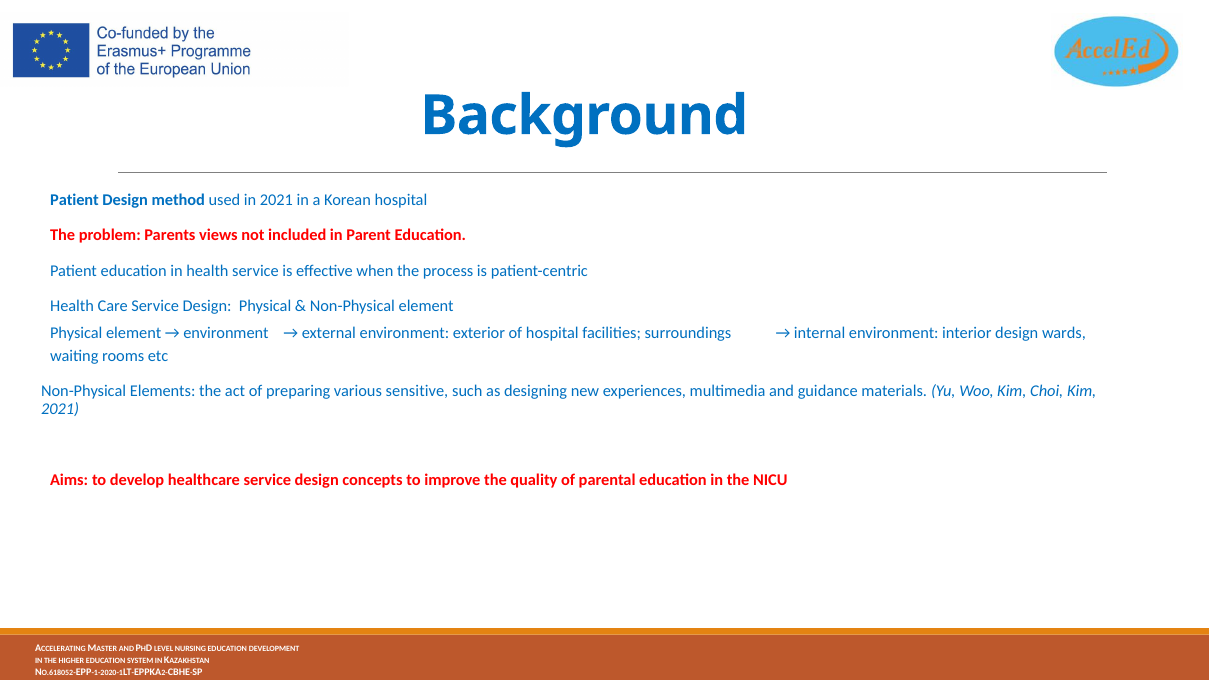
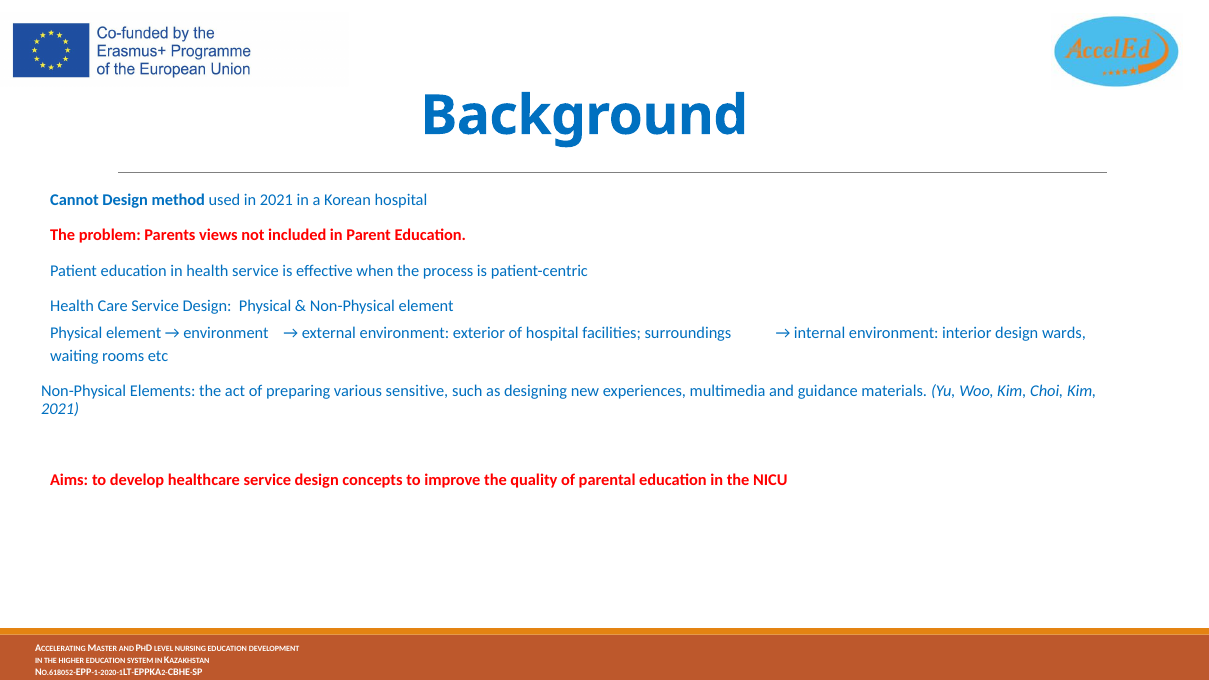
Patient: Patient -> Cannot (74, 200)
